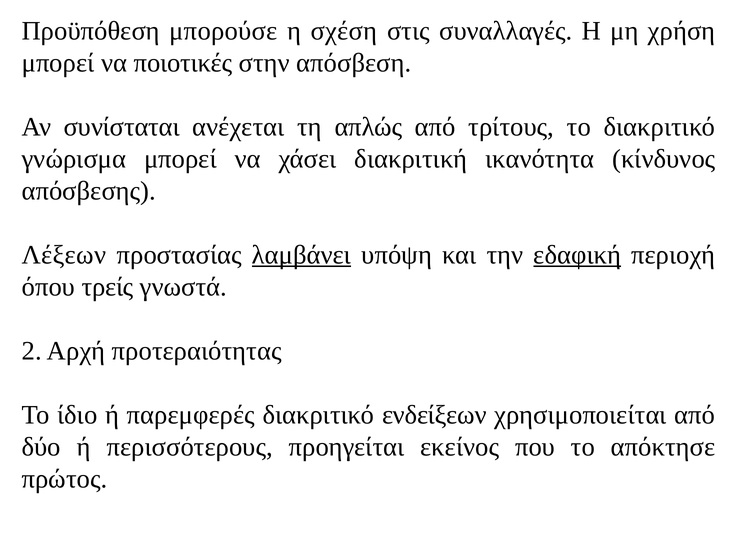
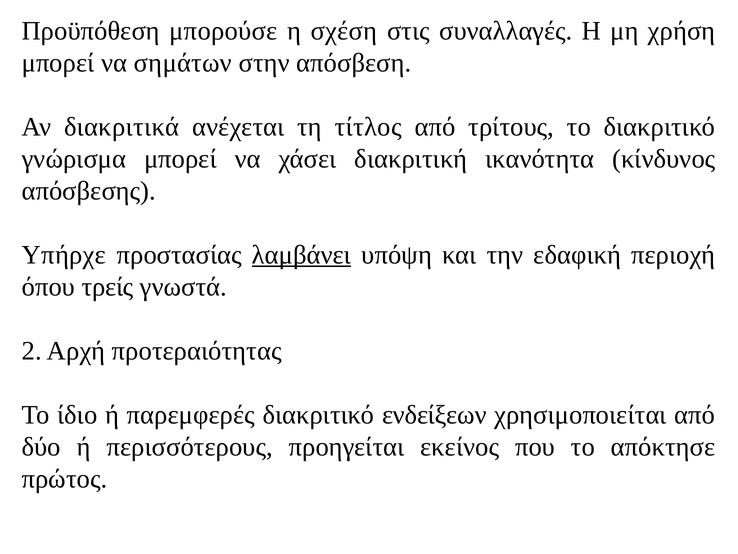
ποιοτικές: ποιοτικές -> σημάτων (183, 63)
συνίσταται: συνίσταται -> διακριτικά (122, 127)
απλώς: απλώς -> τίτλος (368, 127)
Λέξεων: Λέξεων -> Υπήρχε (64, 255)
εδαφική underline: present -> none (577, 255)
